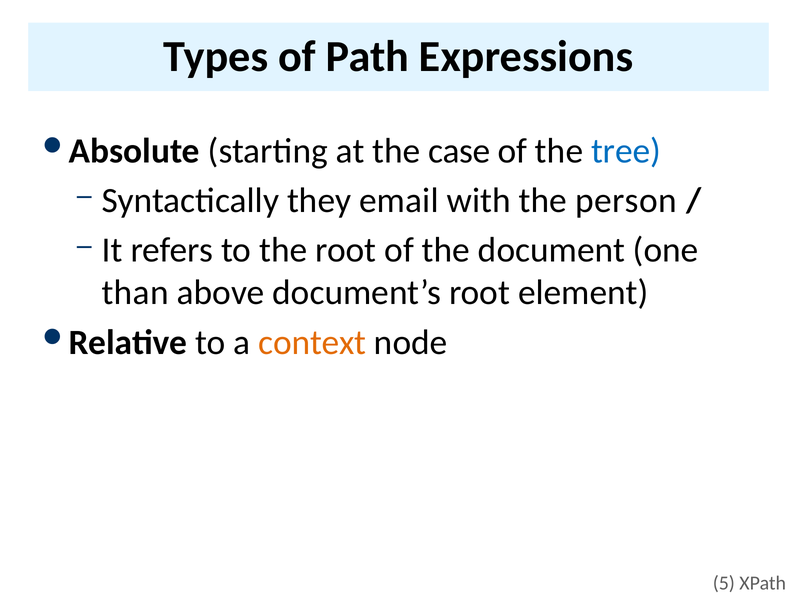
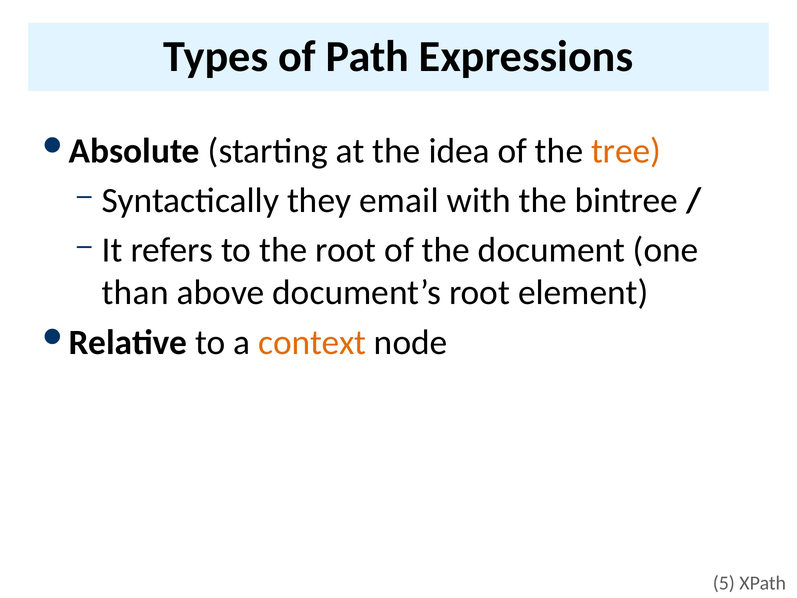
case: case -> idea (459, 151)
tree colour: blue -> orange (626, 151)
person: person -> bintree (626, 200)
